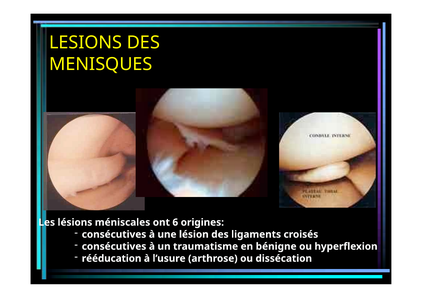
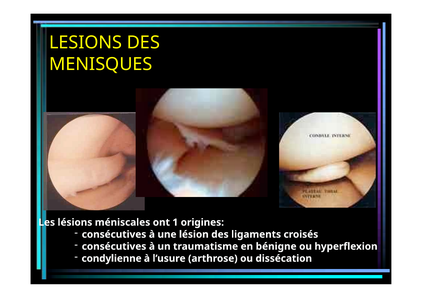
6: 6 -> 1 (175, 223)
rééducation: rééducation -> condylienne (112, 259)
